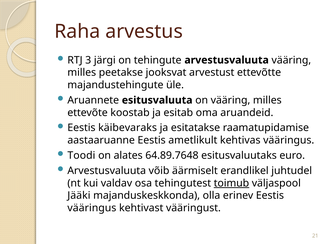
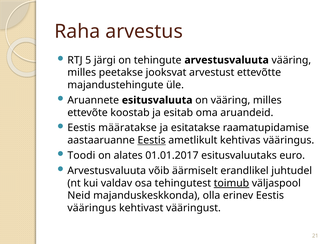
3: 3 -> 5 (88, 60)
käibevaraks: käibevaraks -> määratakse (128, 128)
Eestis underline: none -> present (152, 141)
64.89.7648: 64.89.7648 -> 01.01.2017 (172, 156)
Jääki: Jääki -> Neid (79, 196)
